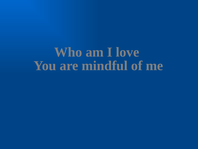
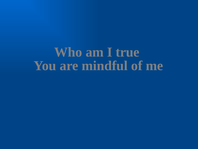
love: love -> true (128, 52)
